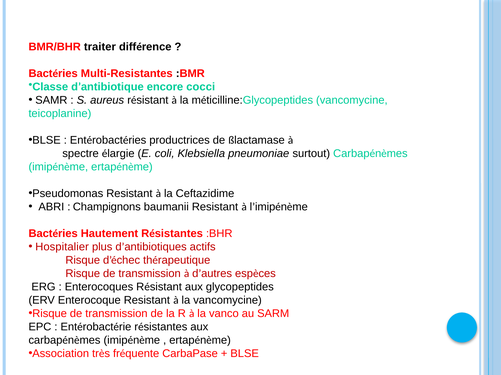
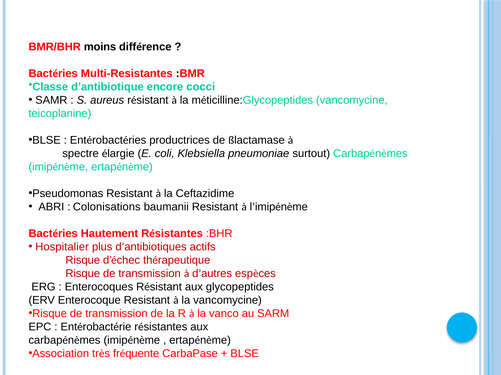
traiter: traiter -> moins (100, 47)
Champignons: Champignons -> Colonisations (107, 207)
